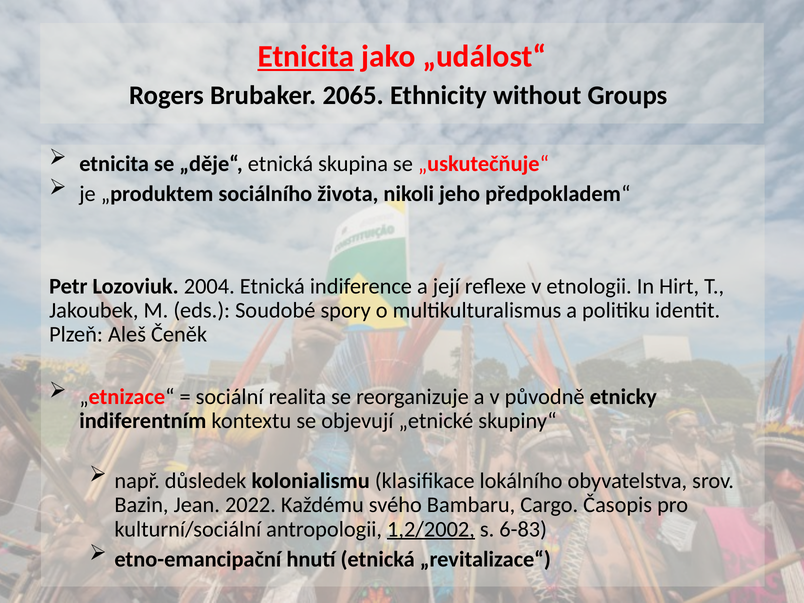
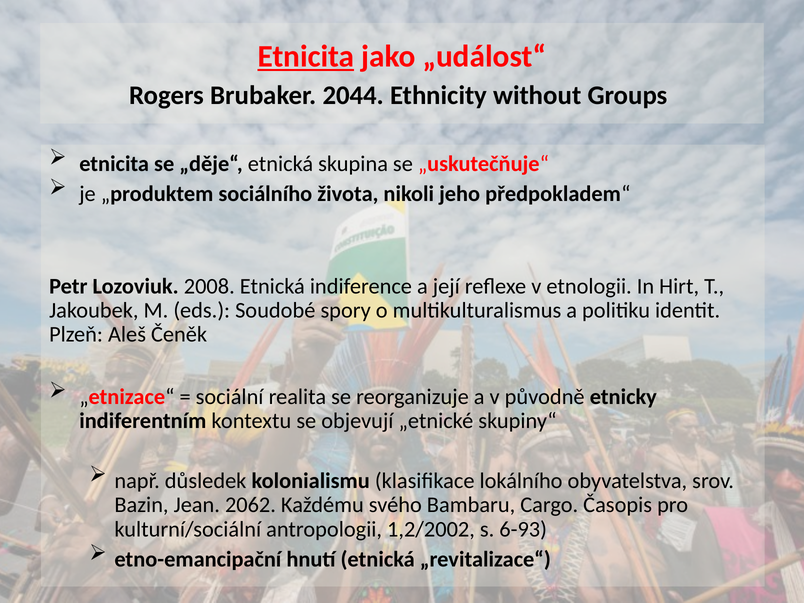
2065: 2065 -> 2044 (353, 96)
2004: 2004 -> 2008 (209, 286)
2022: 2022 -> 2062 (250, 505)
1,2/2002 underline: present -> none (431, 529)
6-83: 6-83 -> 6-93 (523, 529)
